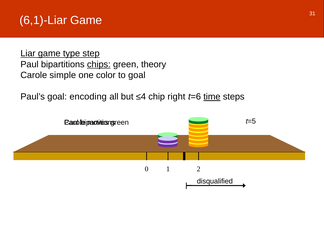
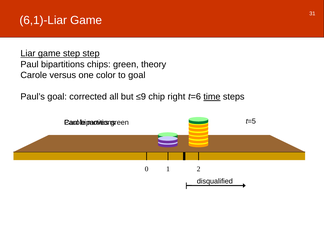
game type: type -> step (72, 54)
chips underline: present -> none (99, 64)
simple: simple -> versus (63, 75)
encoding: encoding -> corrected (88, 97)
≤4: ≤4 -> ≤9 (141, 97)
